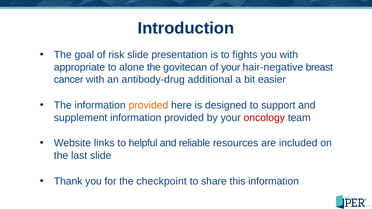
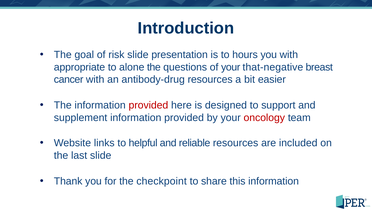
fights: fights -> hours (245, 55)
govitecan: govitecan -> questions (185, 67)
hair-negative: hair-negative -> that-negative (273, 67)
antibody-drug additional: additional -> resources (210, 80)
provided colour: orange -> red (148, 105)
